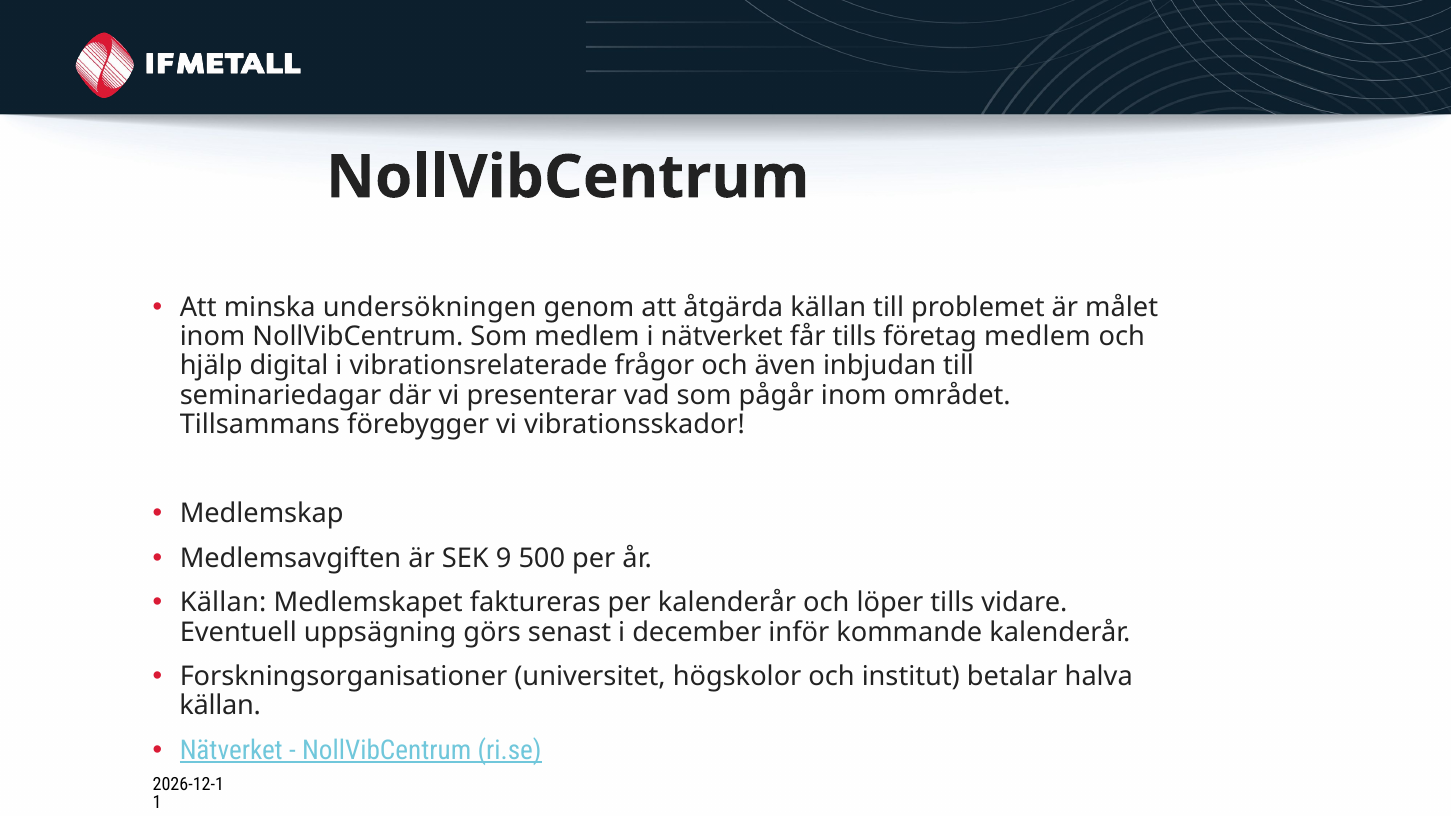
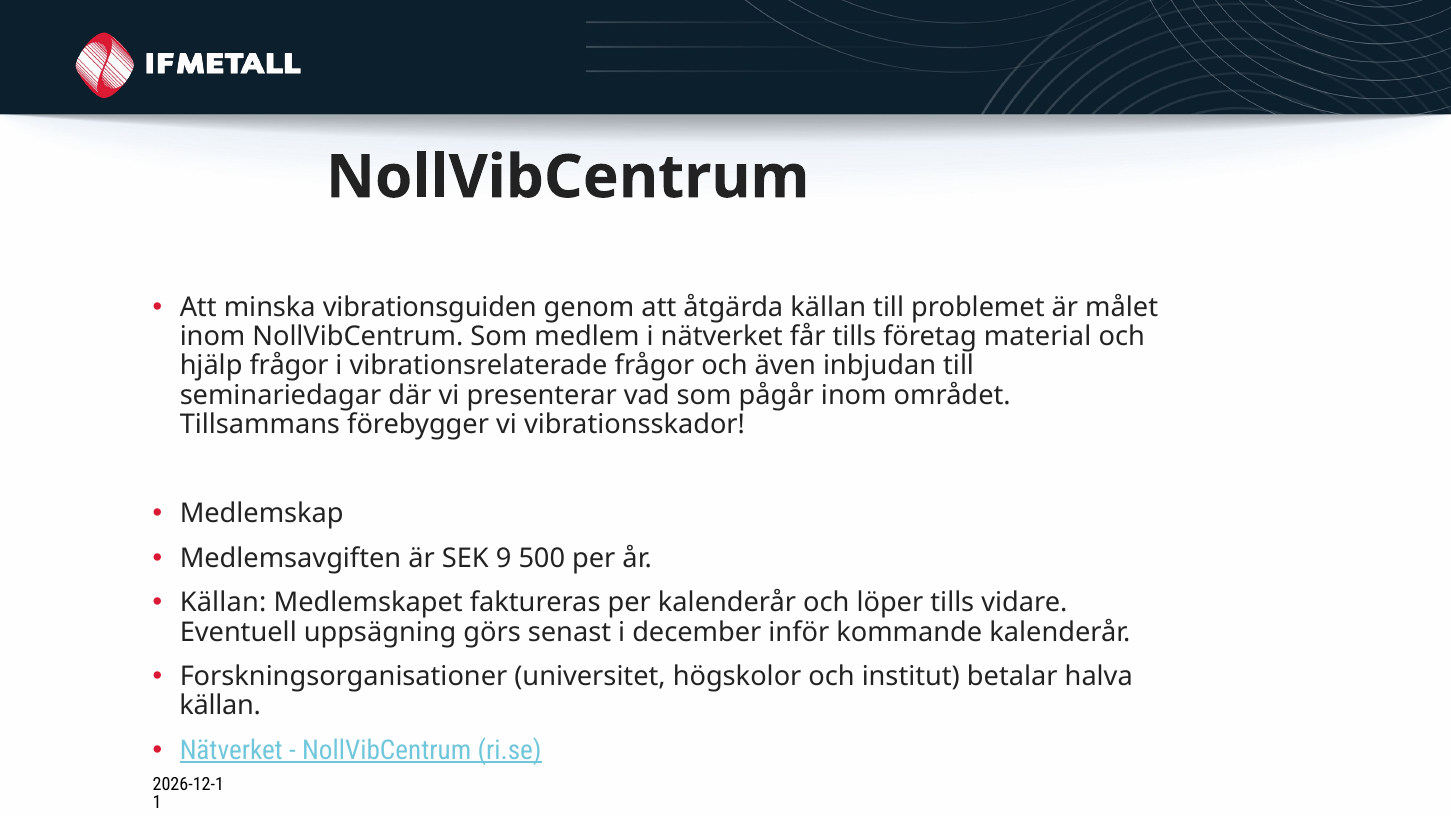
undersökningen: undersökningen -> vibrationsguiden (430, 307)
företag medlem: medlem -> material (1038, 337)
hjälp digital: digital -> frågor (289, 366)
